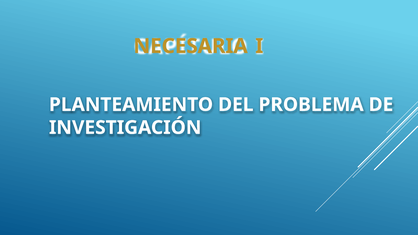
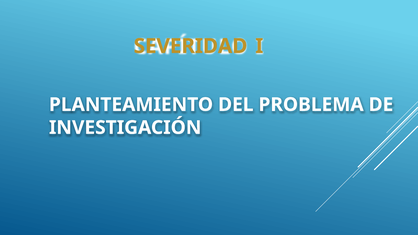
NECESARIA: NECESARIA -> SEVERIDAD (191, 46)
